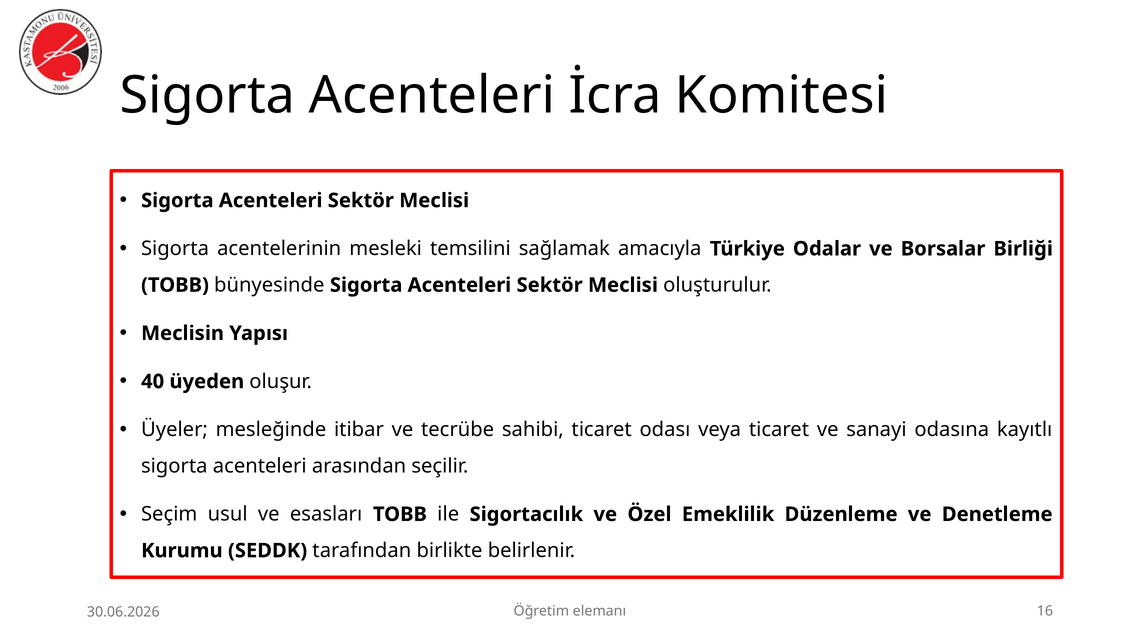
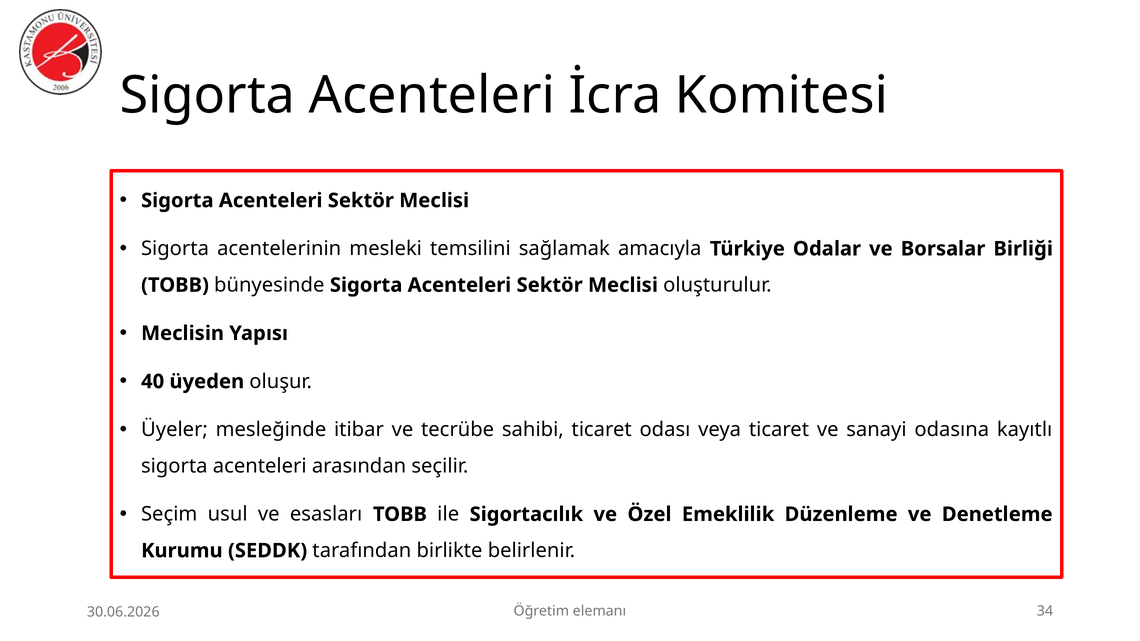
16: 16 -> 34 (1045, 611)
